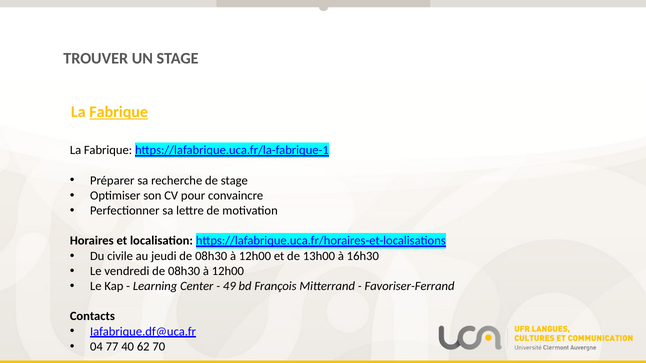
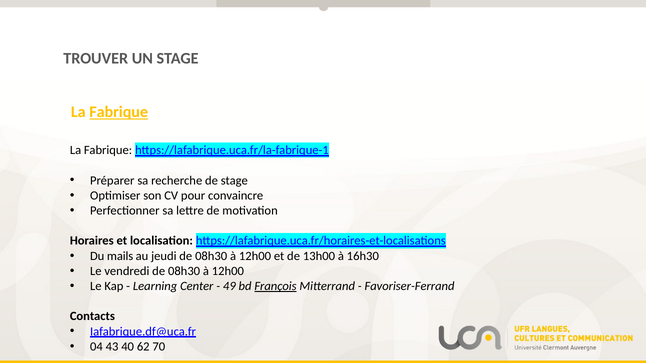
civile: civile -> mails (120, 256)
François underline: none -> present (275, 286)
77: 77 -> 43 (112, 347)
